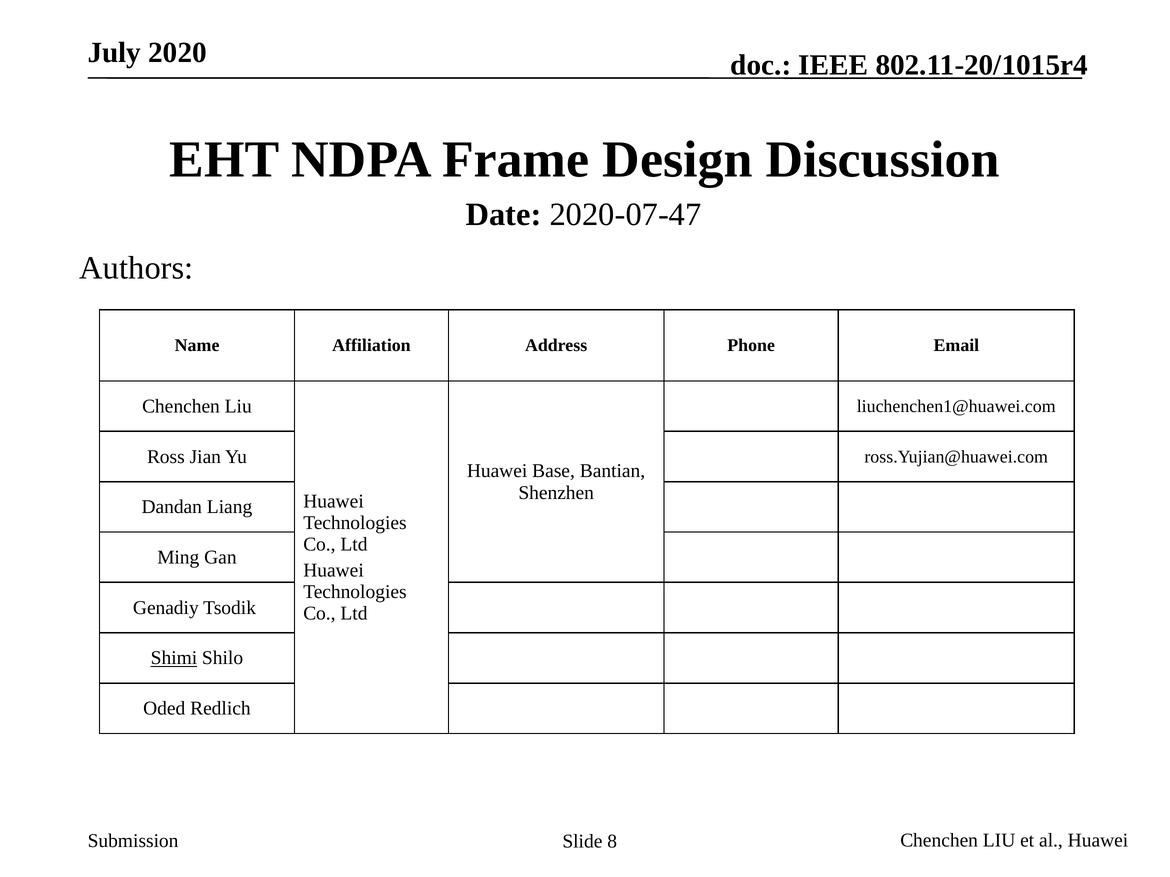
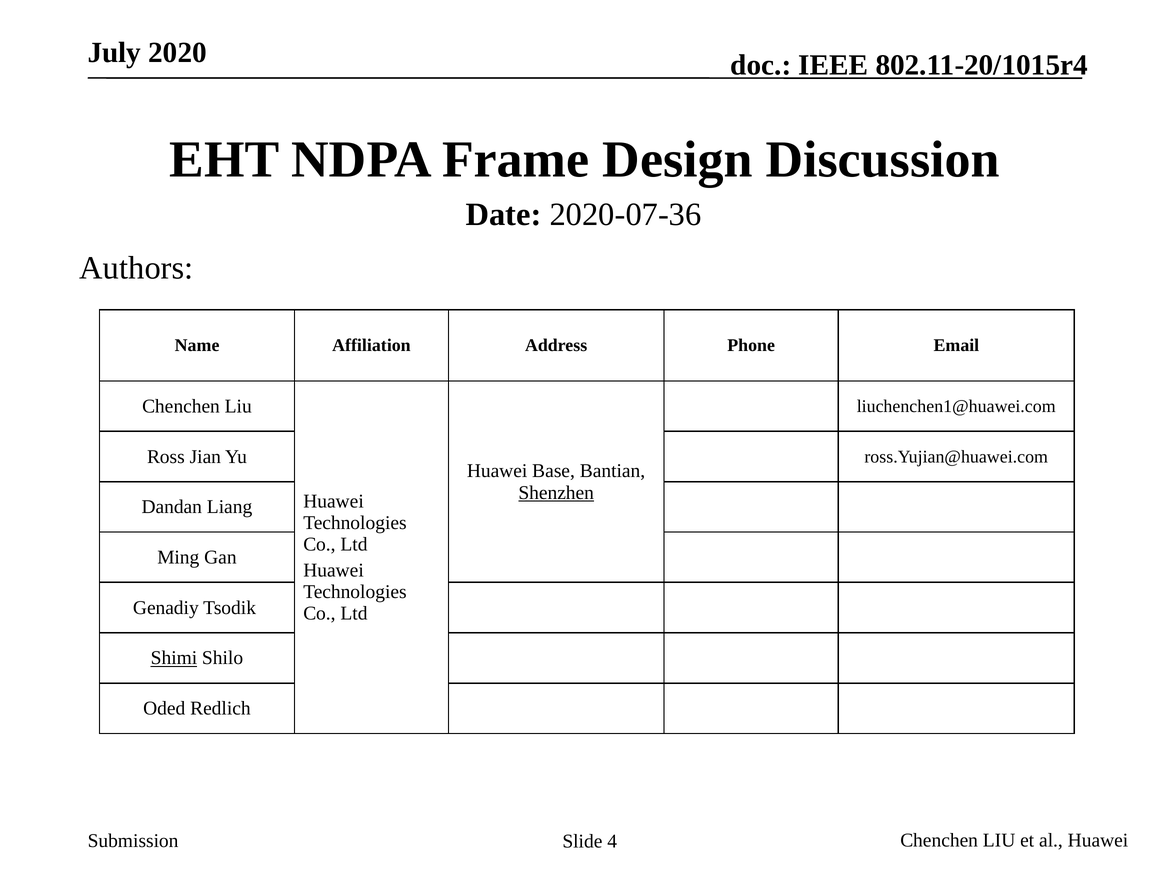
2020-07-47: 2020-07-47 -> 2020-07-36 (625, 215)
Shenzhen underline: none -> present (556, 493)
8: 8 -> 4 (612, 842)
